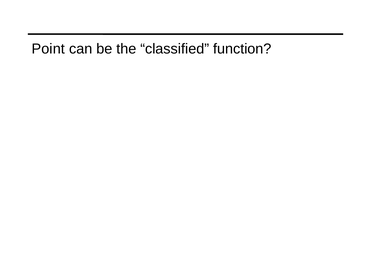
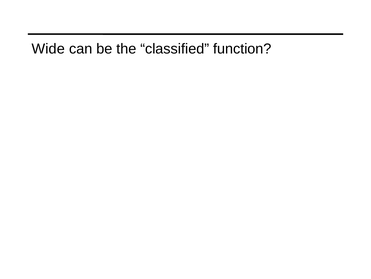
Point: Point -> Wide (48, 49)
